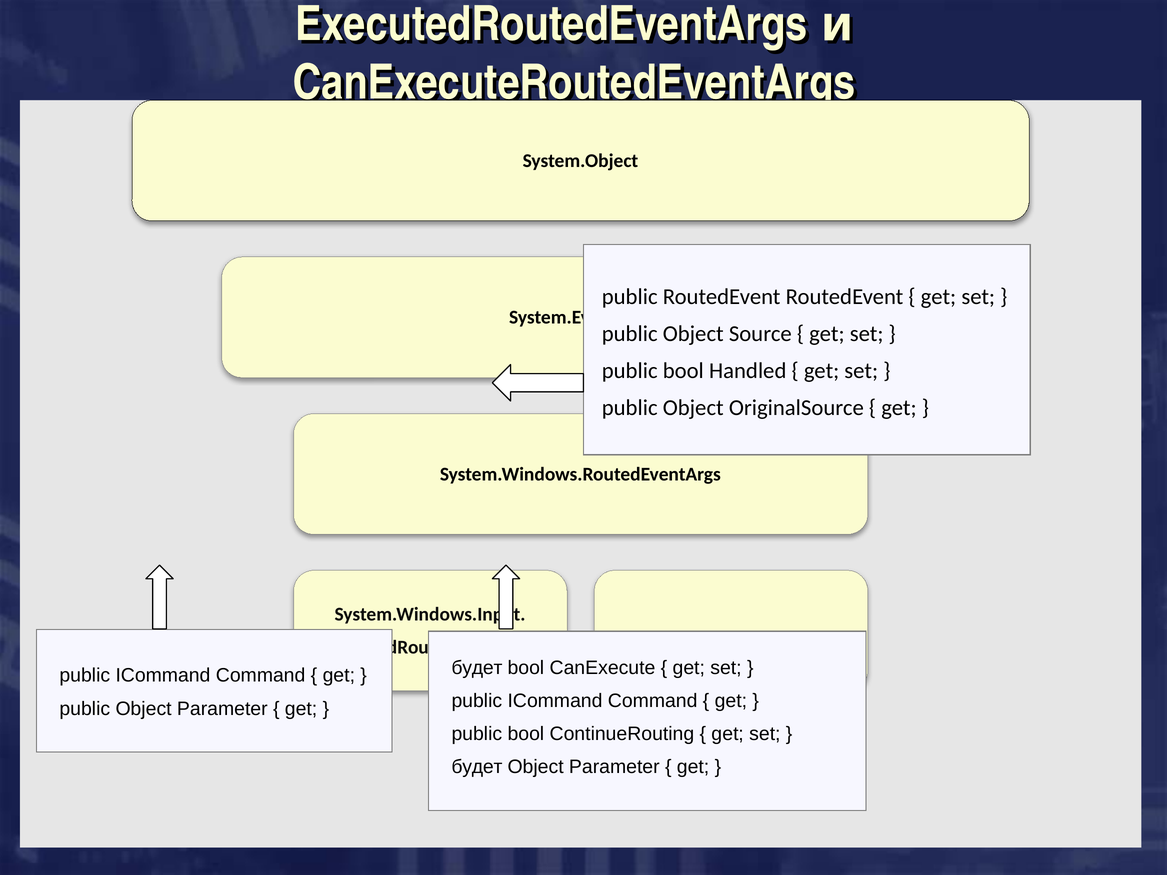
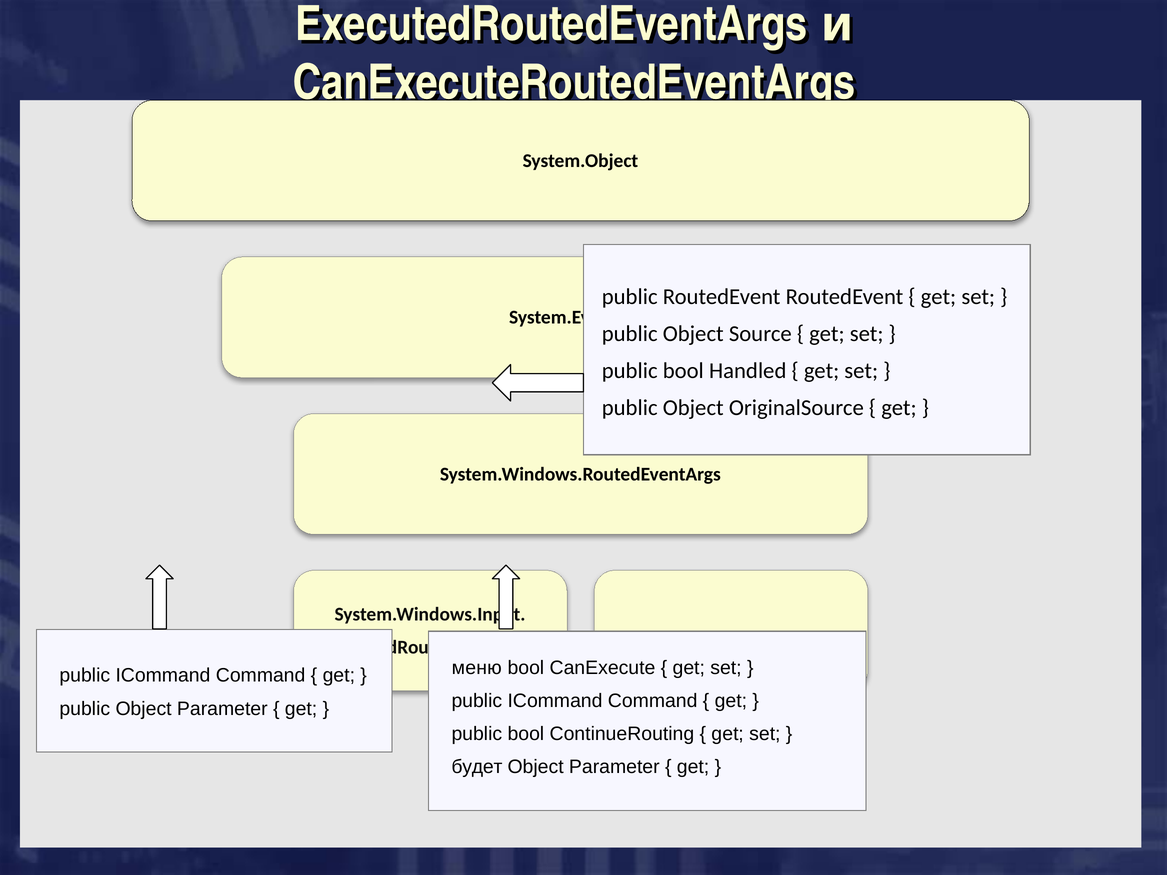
будет: будет -> меню (477, 668)
